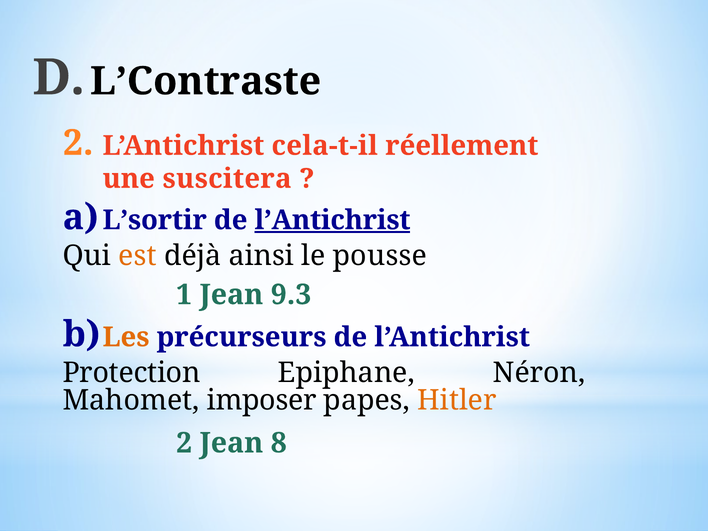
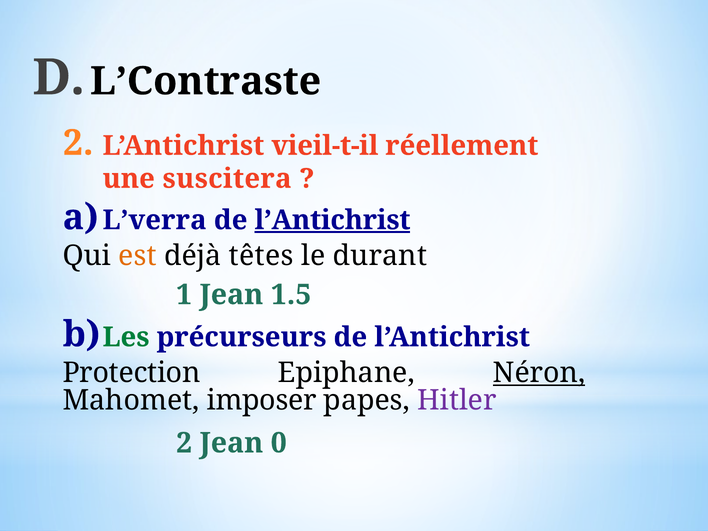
cela-t-il: cela-t-il -> vieil-t-il (325, 146)
L’sortir: L’sortir -> L’verra (155, 220)
ainsi: ainsi -> têtes (261, 256)
pousse: pousse -> durant (380, 256)
9.3: 9.3 -> 1.5 (291, 295)
Les colour: orange -> green (126, 337)
Néron underline: none -> present (539, 373)
Hitler colour: orange -> purple (457, 400)
8: 8 -> 0 (279, 443)
